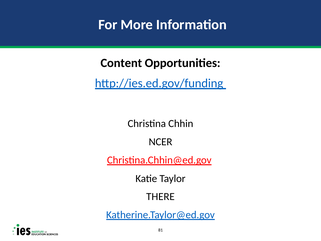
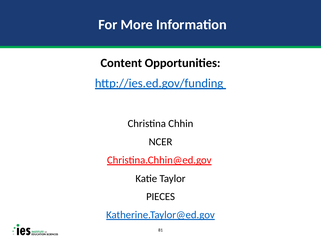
THERE: THERE -> PIECES (161, 196)
